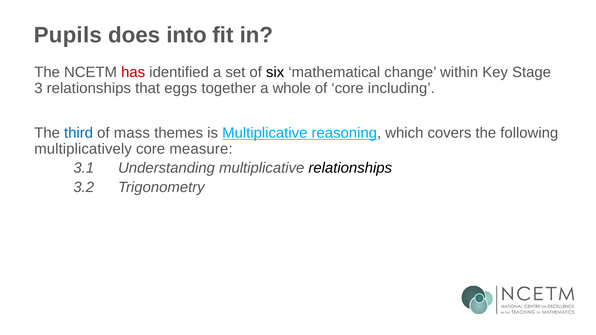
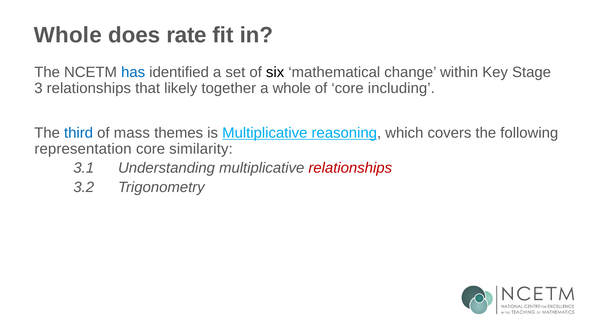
Pupils: Pupils -> Whole (68, 35)
into: into -> rate (187, 35)
has colour: red -> blue (133, 72)
eggs: eggs -> likely (181, 88)
multiplicatively: multiplicatively -> representation (83, 149)
measure: measure -> similarity (201, 149)
relationships colour: black -> red (350, 168)
